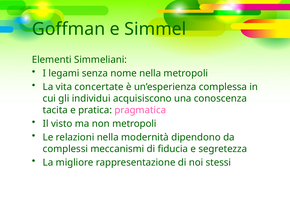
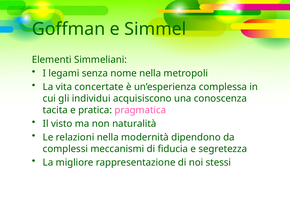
non metropoli: metropoli -> naturalità (134, 123)
